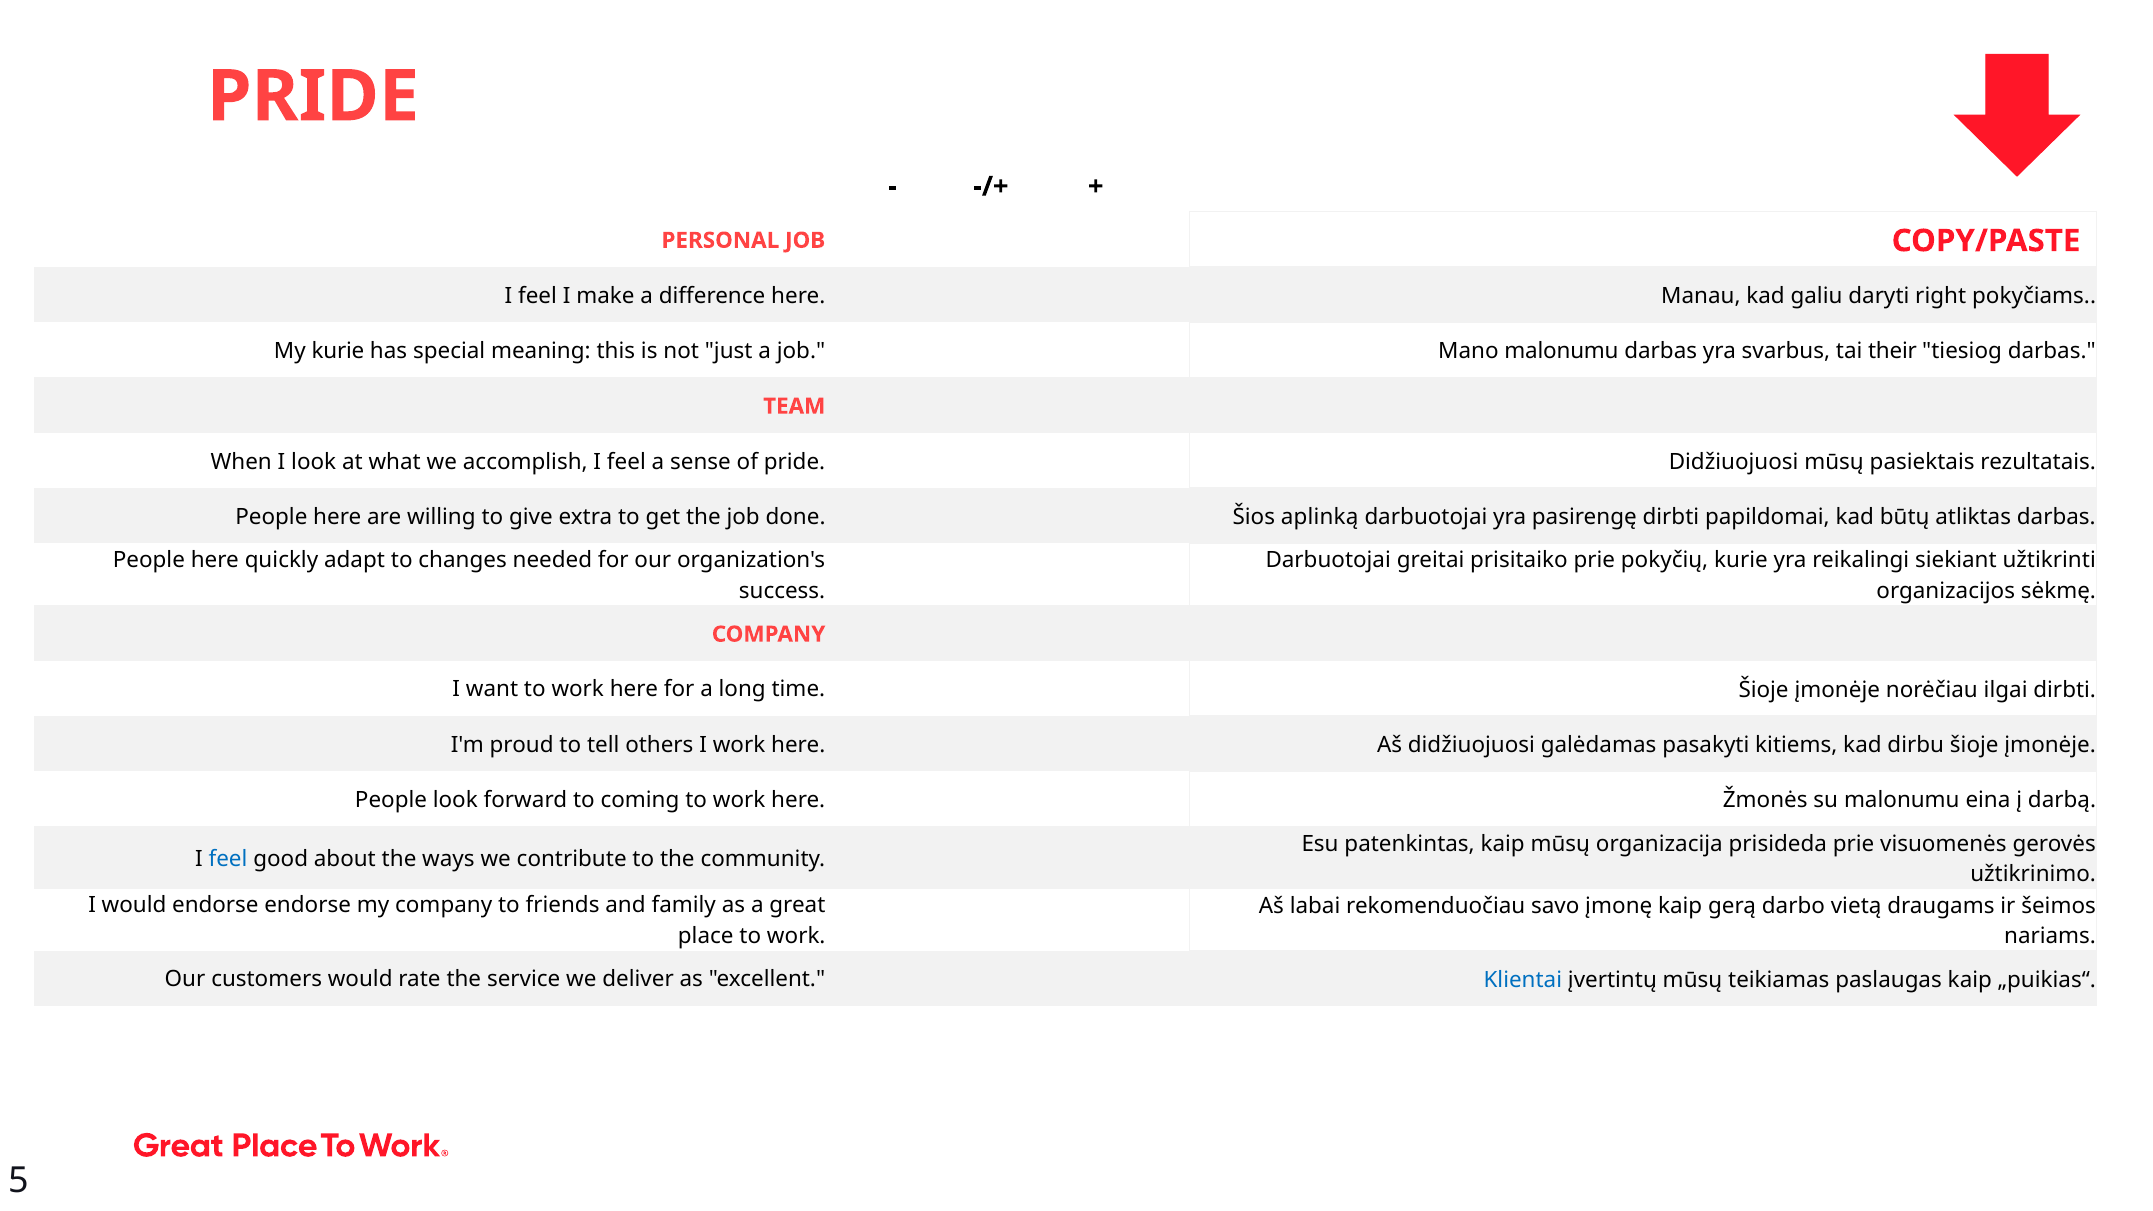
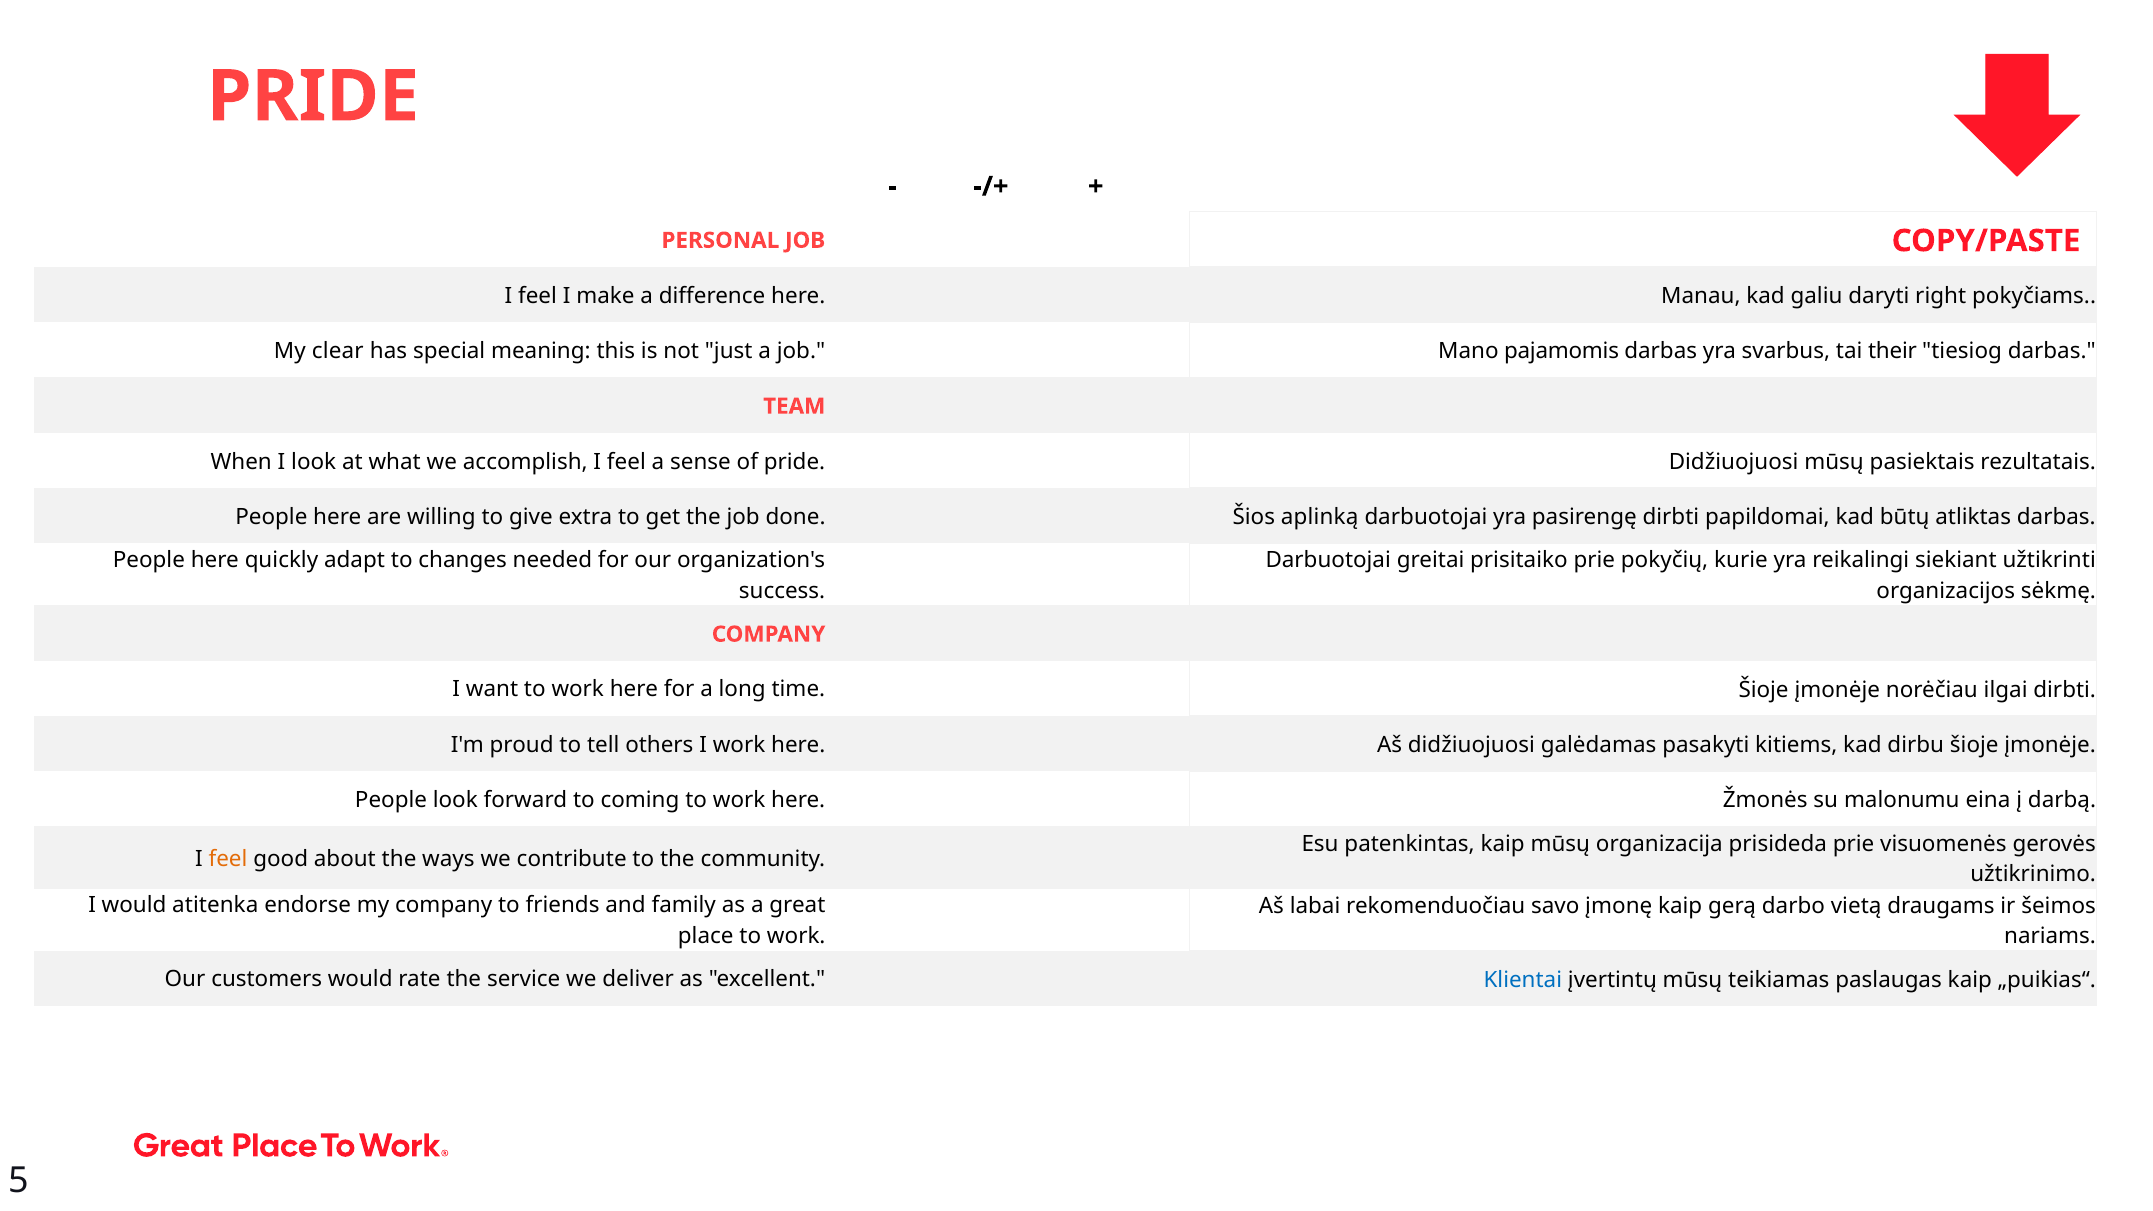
My kurie: kurie -> clear (338, 351)
Mano malonumu: malonumu -> pajamomis (1562, 351)
feel colour: blue -> orange (228, 859)
would endorse: endorse -> atitenka (215, 906)
